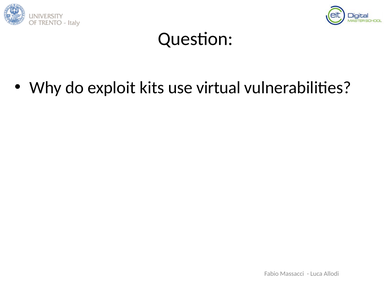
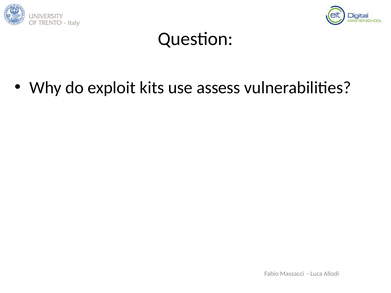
virtual: virtual -> assess (218, 88)
